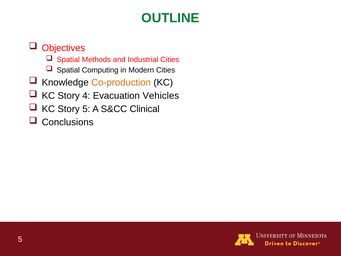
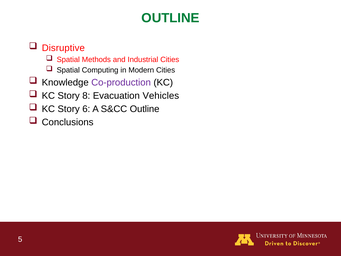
Objectives: Objectives -> Disruptive (63, 48)
Co-production colour: orange -> purple (121, 82)
4: 4 -> 8 (86, 96)
Story 5: 5 -> 6 (86, 109)
S&CC Clinical: Clinical -> Outline (145, 109)
